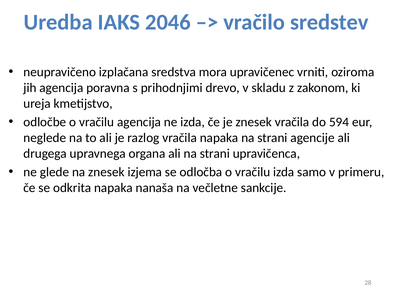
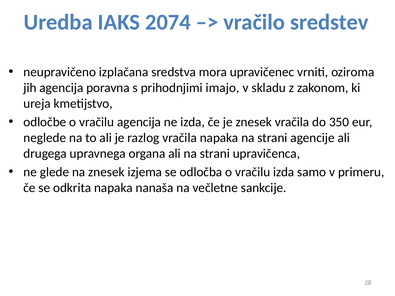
2046: 2046 -> 2074 (168, 22)
drevo: drevo -> imajo (223, 88)
594: 594 -> 350 (339, 122)
